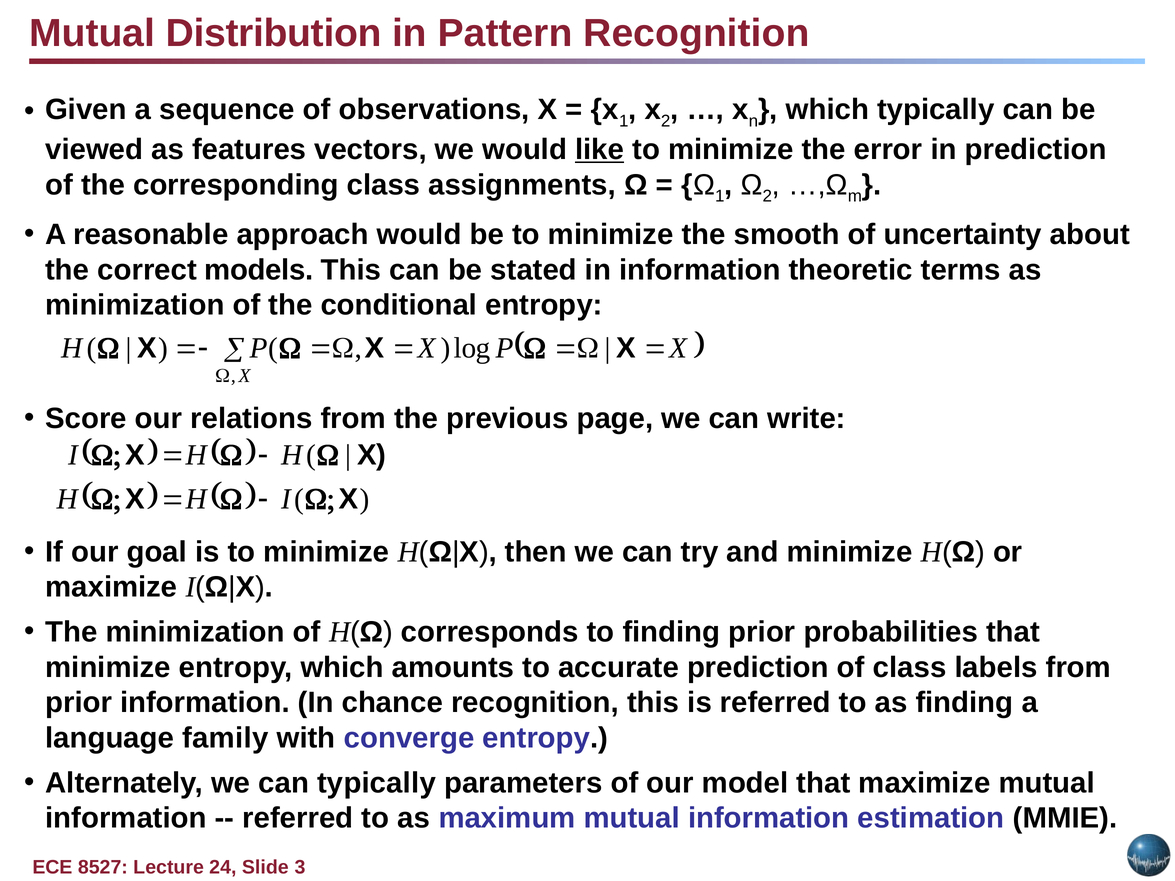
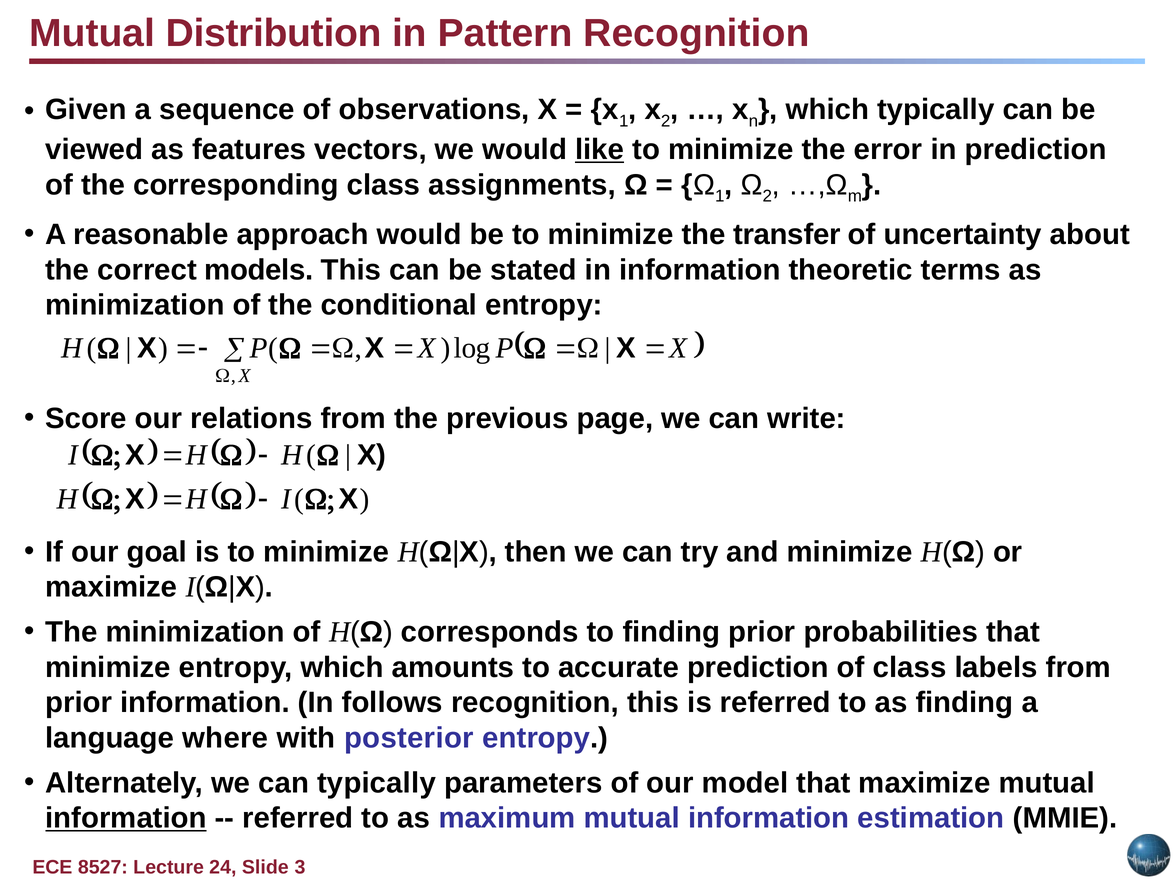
smooth: smooth -> transfer (787, 235)
chance: chance -> follows (392, 703)
family: family -> where (225, 738)
converge: converge -> posterior (409, 738)
information underline: none -> present (126, 818)
